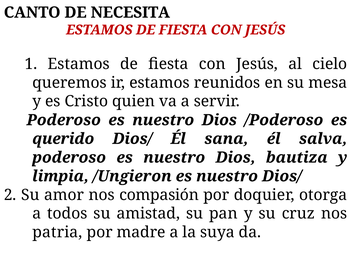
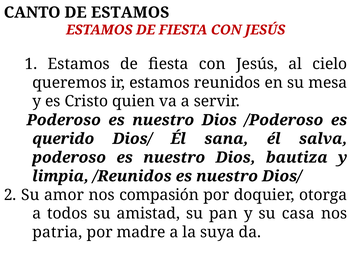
DE NECESITA: NECESITA -> ESTAMOS (130, 12)
/Ungieron: /Ungieron -> /Reunidos (132, 176)
cruz: cruz -> casa (298, 214)
